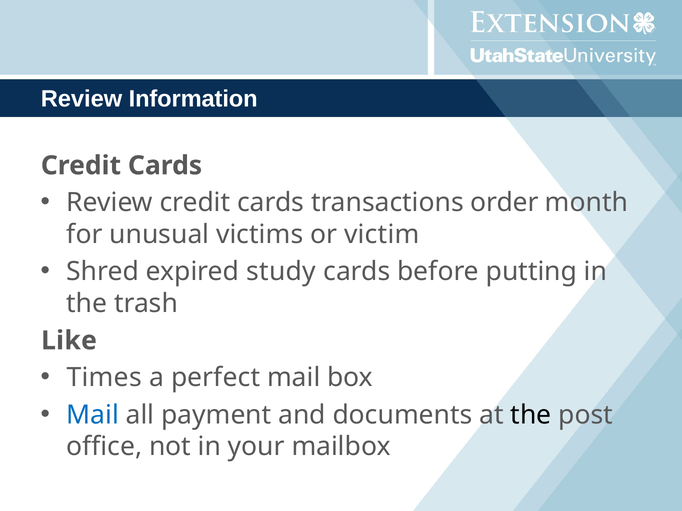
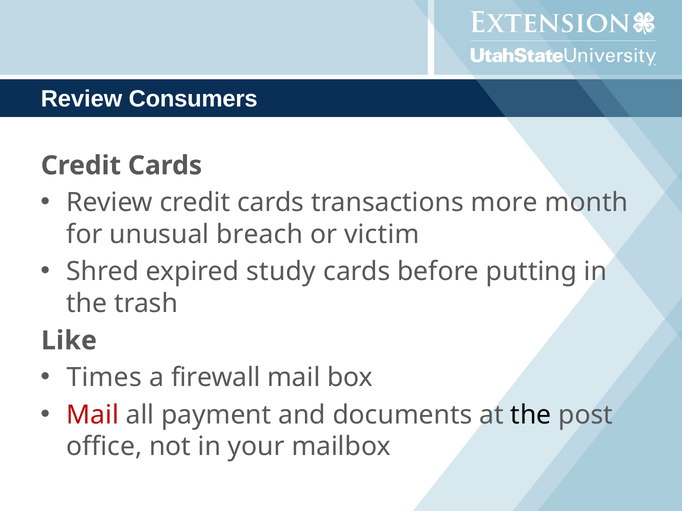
Information: Information -> Consumers (193, 99)
order: order -> more (504, 203)
victims: victims -> breach (260, 235)
perfect: perfect -> firewall (216, 378)
Mail colour: blue -> red (93, 415)
